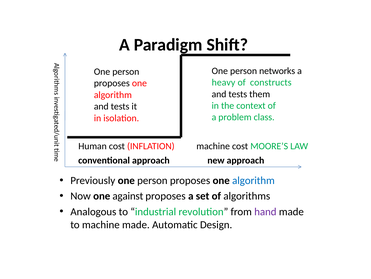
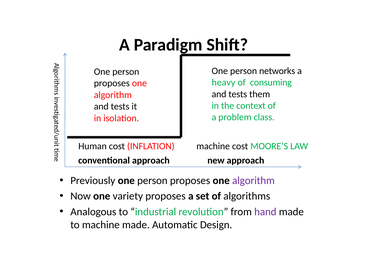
constructs: constructs -> consuming (271, 82)
algorithm colour: blue -> purple (253, 180)
against: against -> variety (128, 196)
